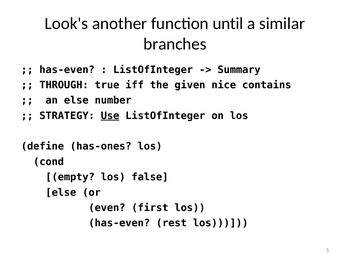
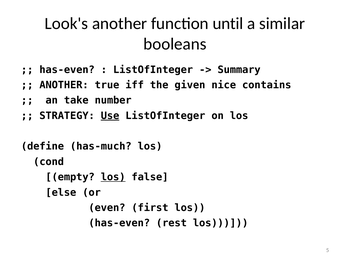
branches: branches -> booleans (175, 44)
THROUGH: THROUGH -> ANOTHER (64, 85)
an else: else -> take (76, 101)
has-ones: has-ones -> has-much (101, 147)
los underline: none -> present (113, 177)
